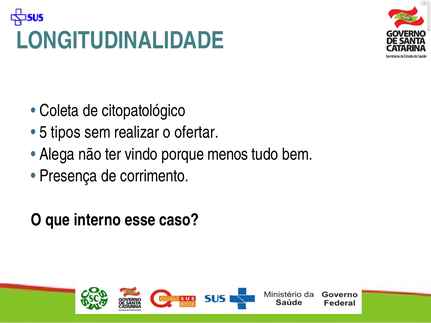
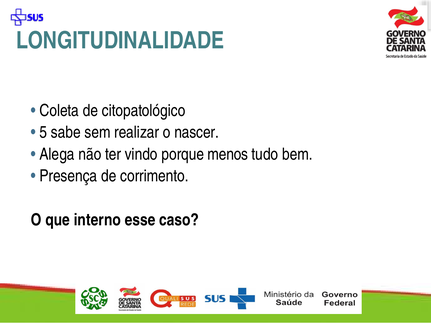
tipos: tipos -> sabe (66, 132)
ofertar: ofertar -> nascer (197, 132)
